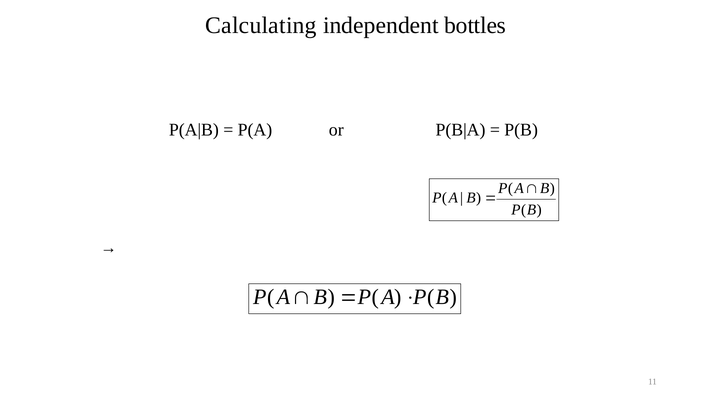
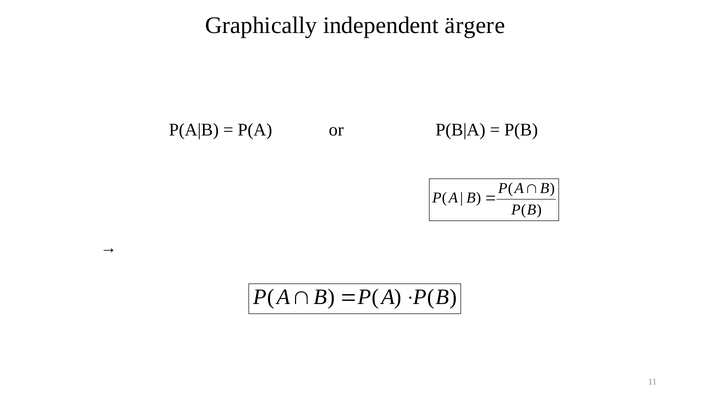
Calculating: Calculating -> Graphically (261, 25)
bottles: bottles -> ärgere (475, 25)
